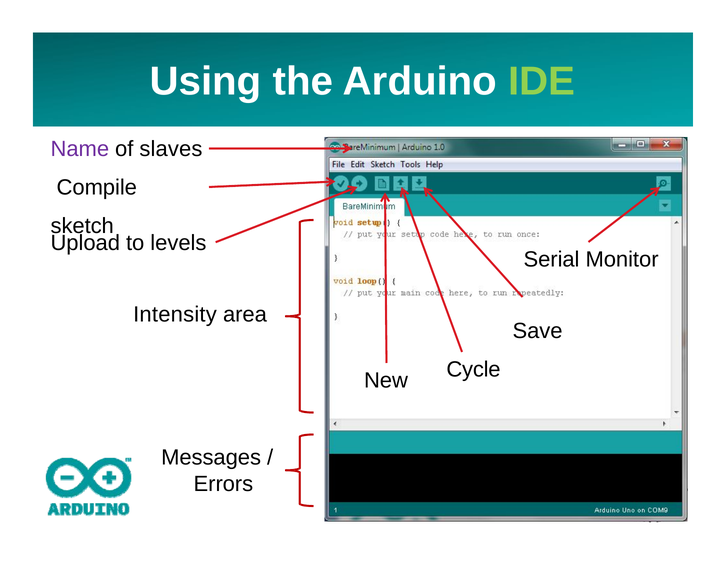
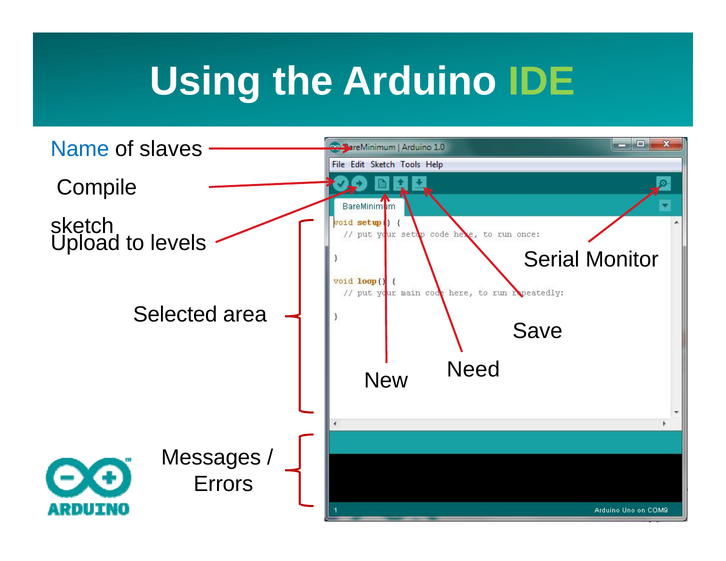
Name colour: purple -> blue (80, 149)
Intensity: Intensity -> Selected (175, 314)
Cycle: Cycle -> Need (473, 369)
